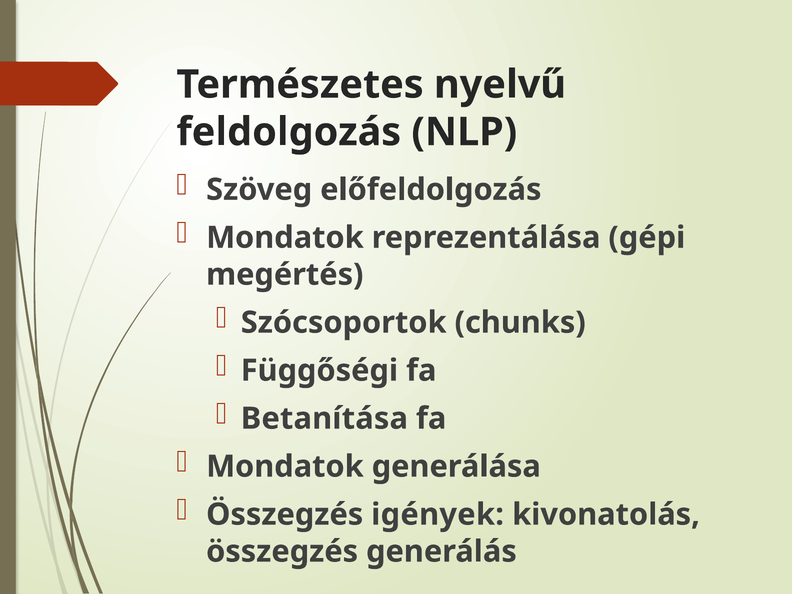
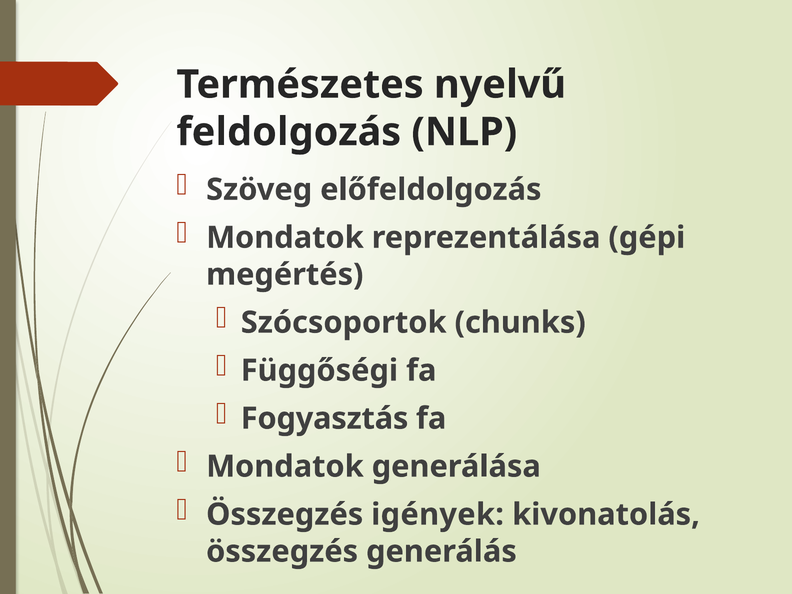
Betanítása: Betanítása -> Fogyasztás (325, 419)
